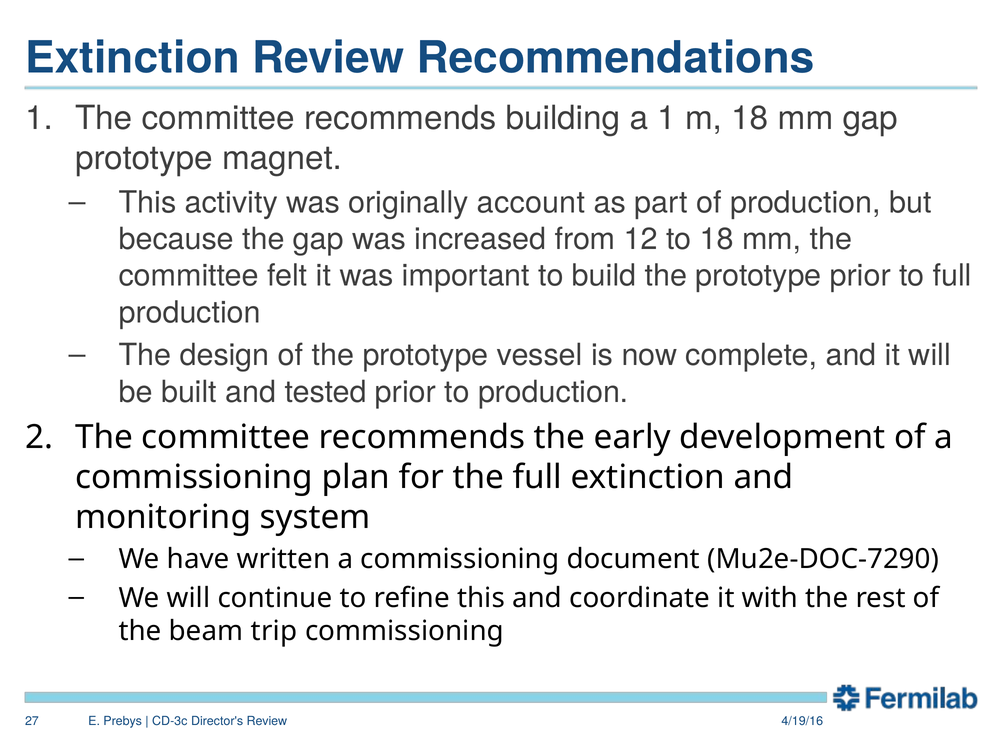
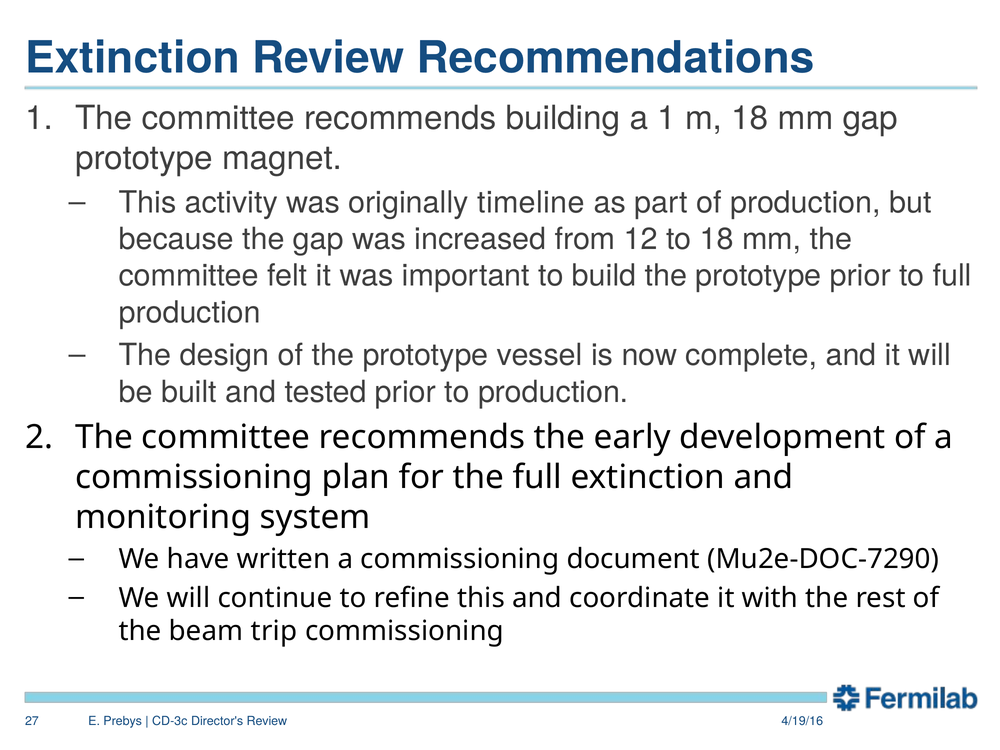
account: account -> timeline (531, 203)
